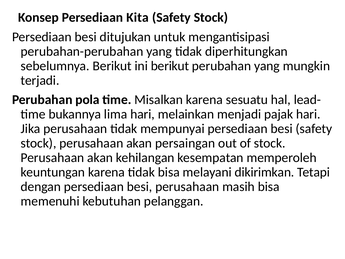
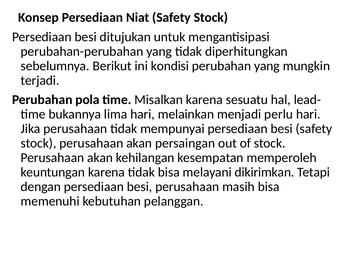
Kita: Kita -> Niat (138, 18)
ini berikut: berikut -> kondisi (170, 66)
pajak: pajak -> perlu (279, 114)
